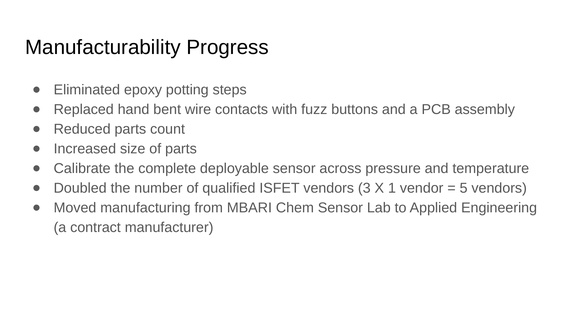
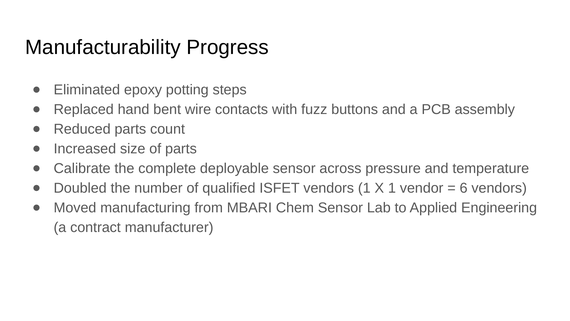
vendors 3: 3 -> 1 (364, 188)
5: 5 -> 6 (464, 188)
